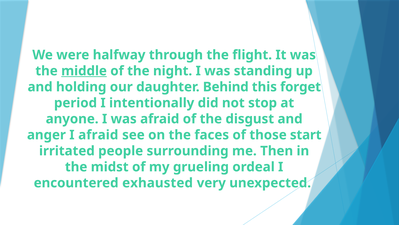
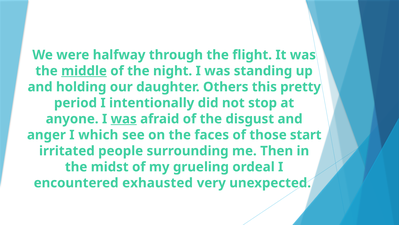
Behind: Behind -> Others (226, 87)
forget: forget -> pretty (301, 87)
was underline: none -> present (124, 119)
I afraid: afraid -> which (98, 135)
